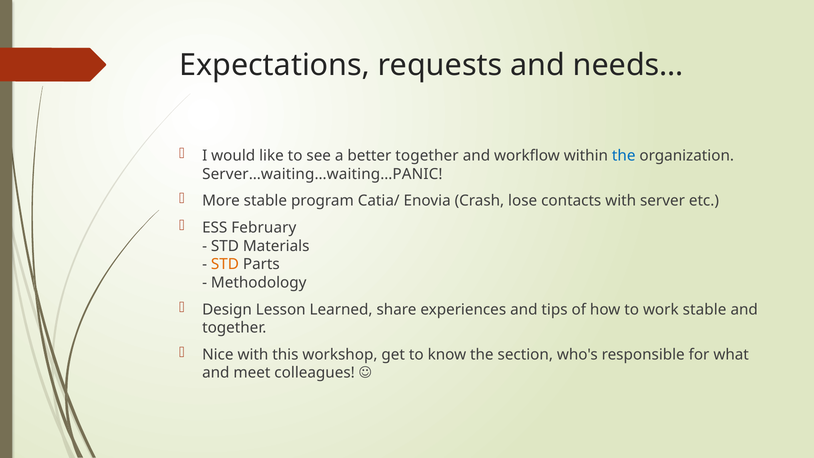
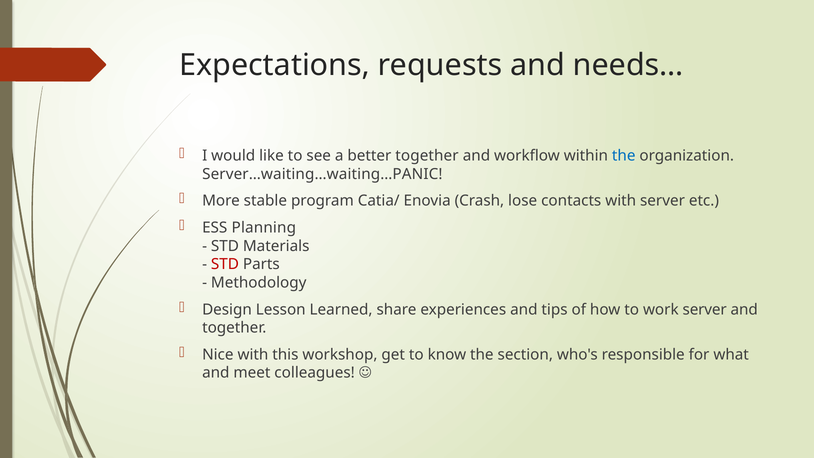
February: February -> Planning (264, 228)
STD colour: orange -> red (225, 264)
work stable: stable -> server (705, 309)
